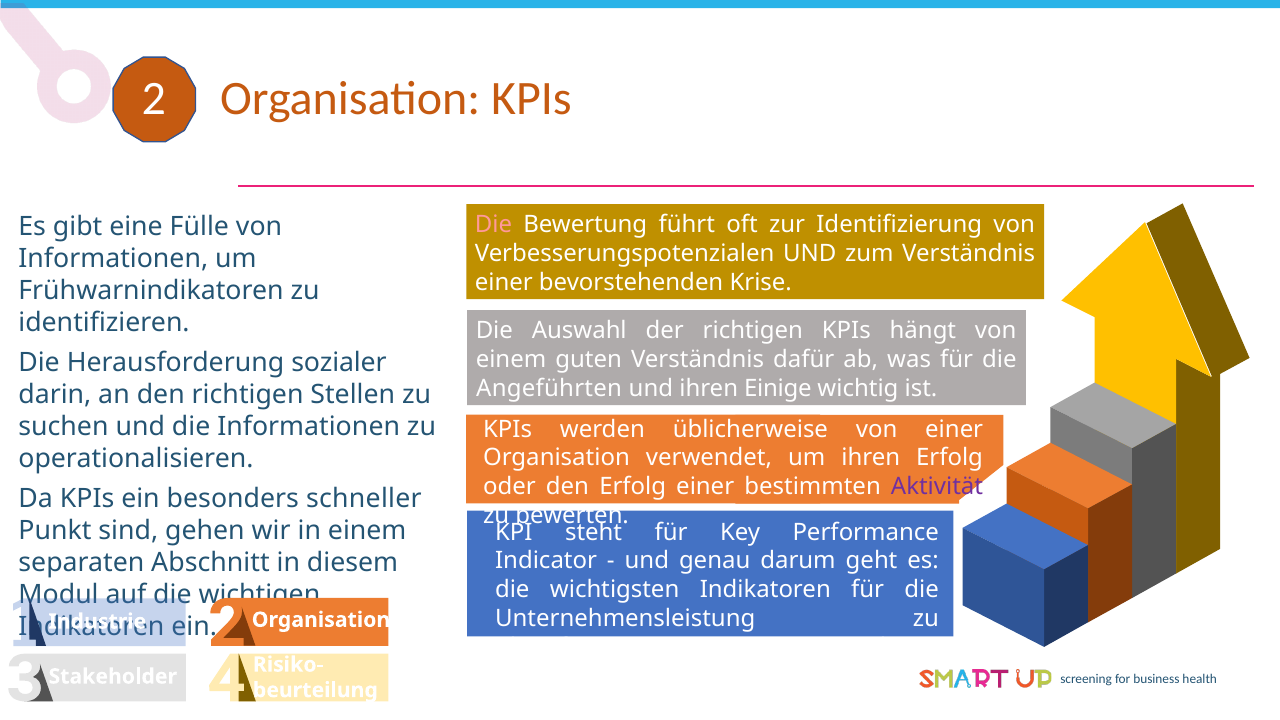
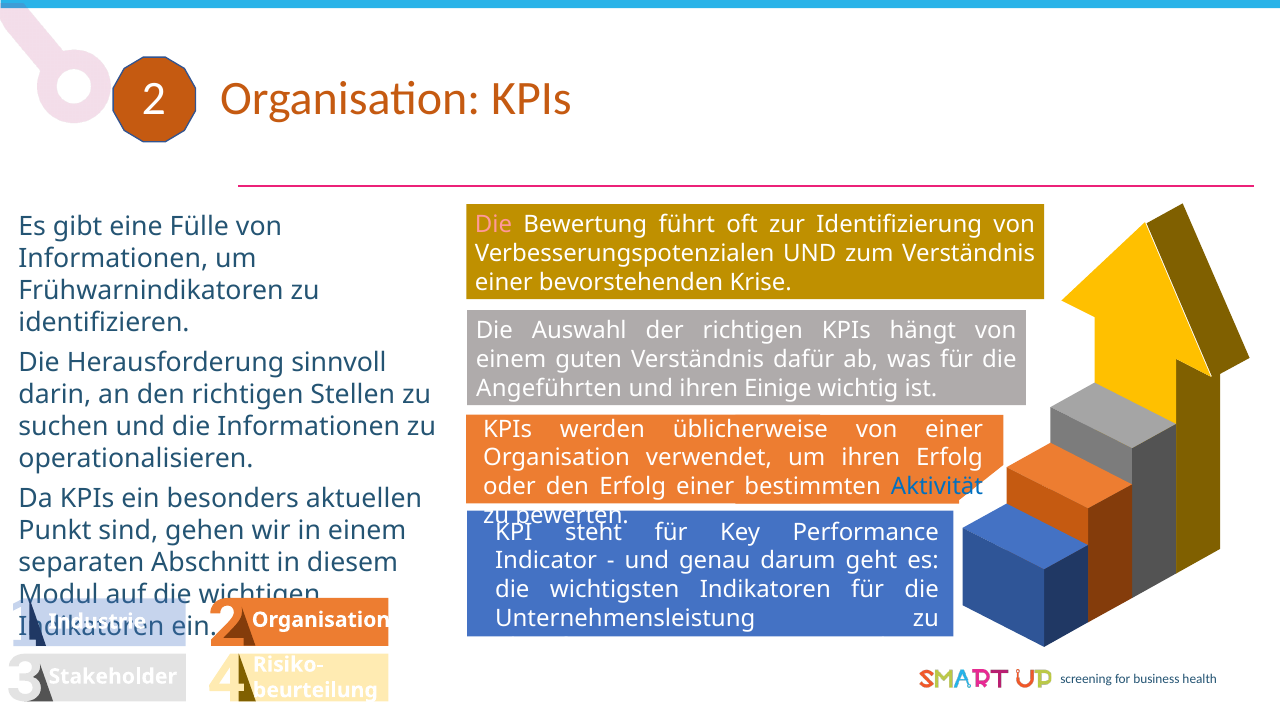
sozialer: sozialer -> sinnvoll (339, 362)
Aktivität colour: purple -> blue (937, 487)
schneller: schneller -> aktuellen (364, 498)
